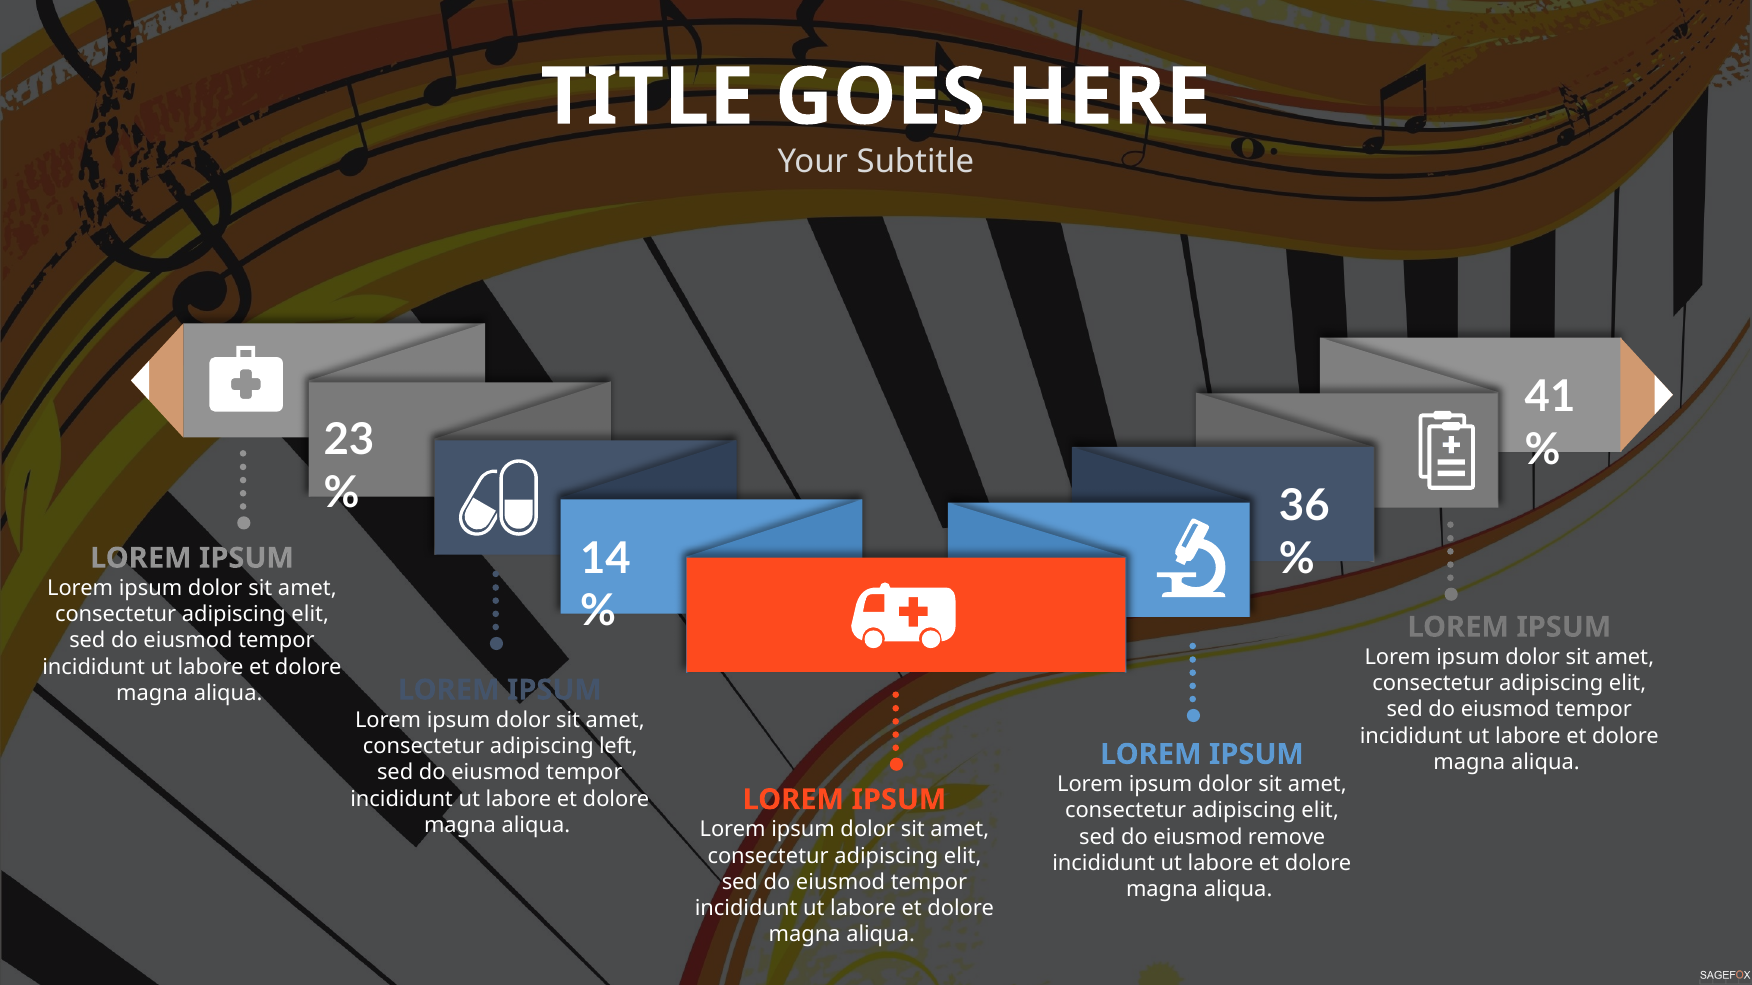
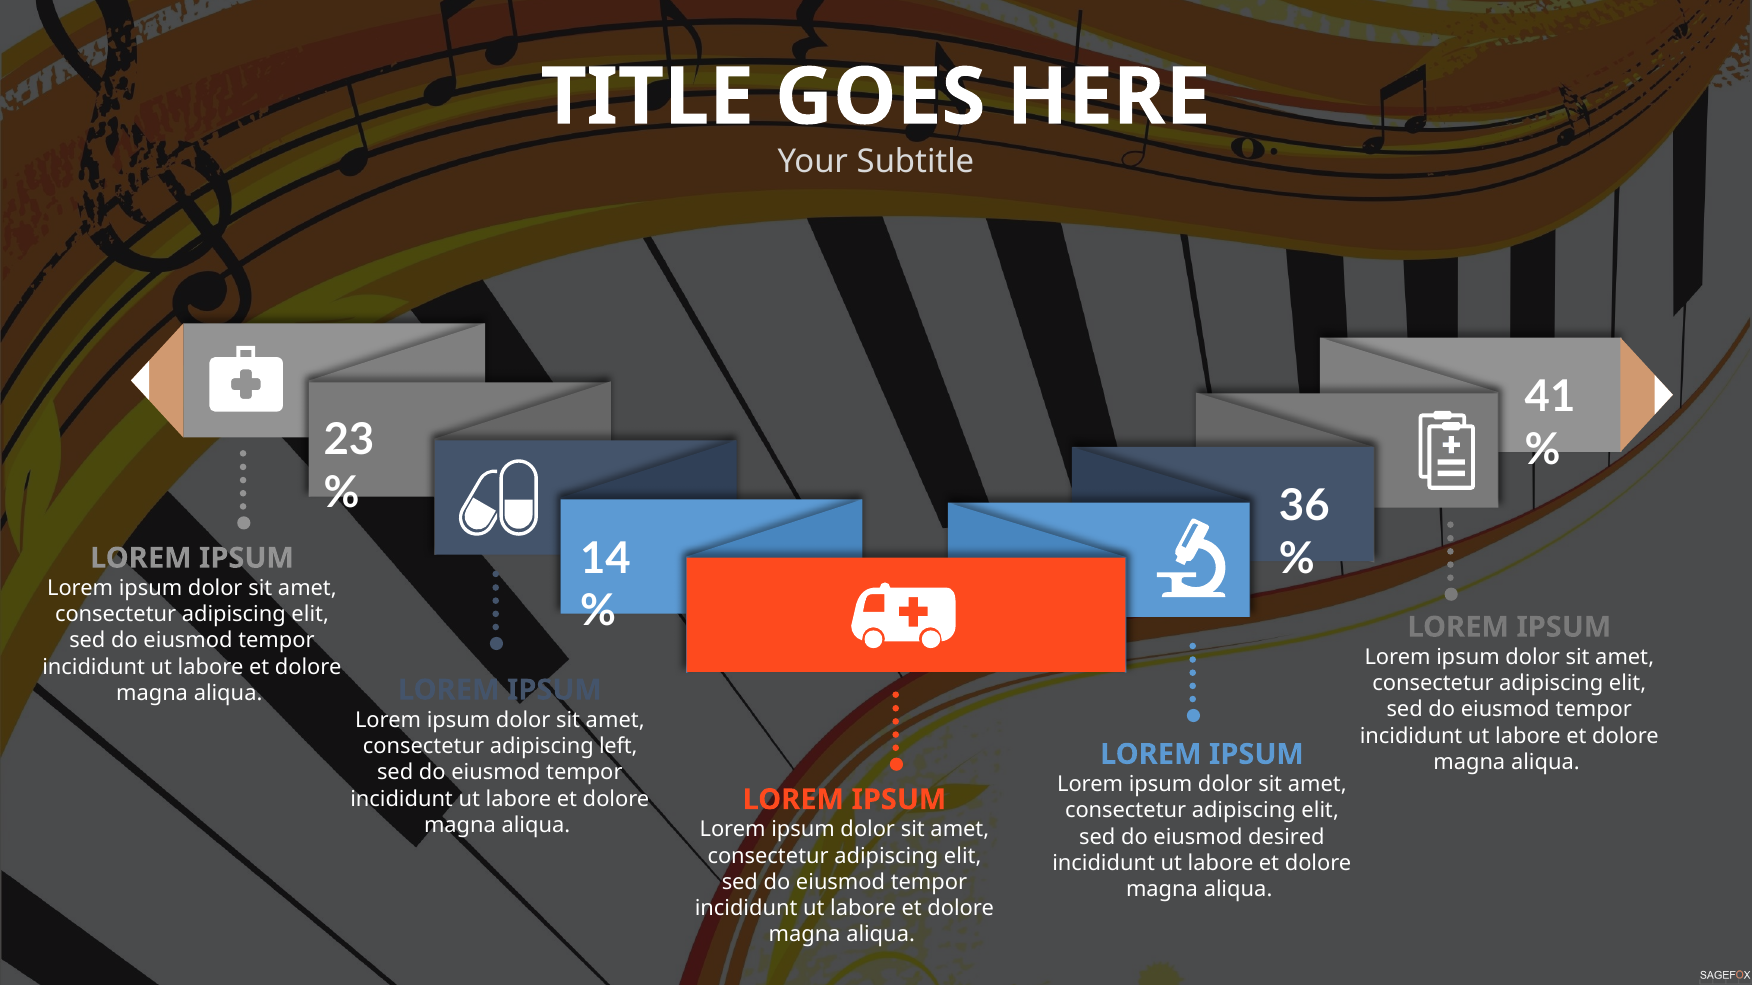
remove: remove -> desired (1286, 837)
